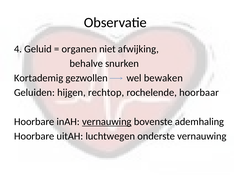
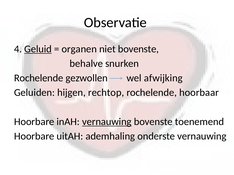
Geluid underline: none -> present (38, 49)
niet afwijking: afwijking -> bovenste (138, 49)
Kortademig: Kortademig -> Rochelende (39, 78)
bewaken: bewaken -> afwijking (163, 78)
ademhaling: ademhaling -> toenemend (199, 122)
luchtwegen: luchtwegen -> ademhaling (110, 137)
